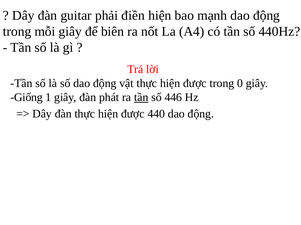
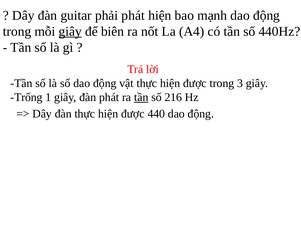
phải điền: điền -> phát (133, 15)
giây underline: none -> present (70, 32)
0: 0 -> 3 (240, 84)
Giống: Giống -> Trống (27, 98)
446: 446 -> 216 (173, 98)
